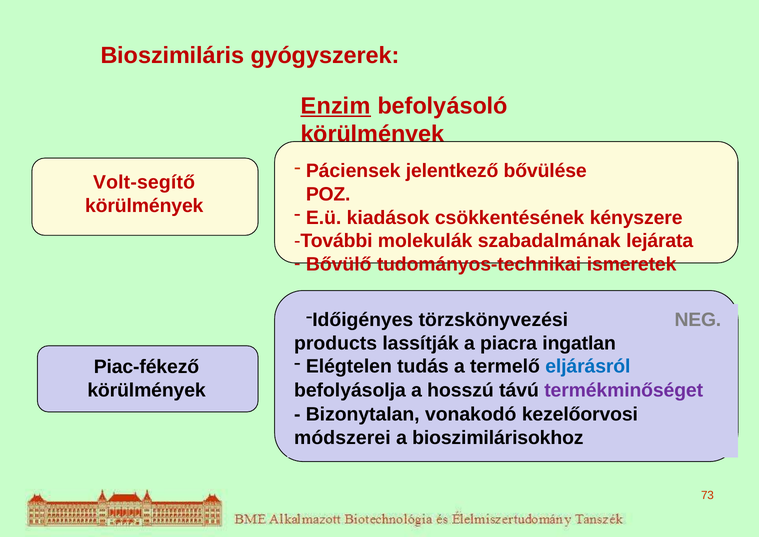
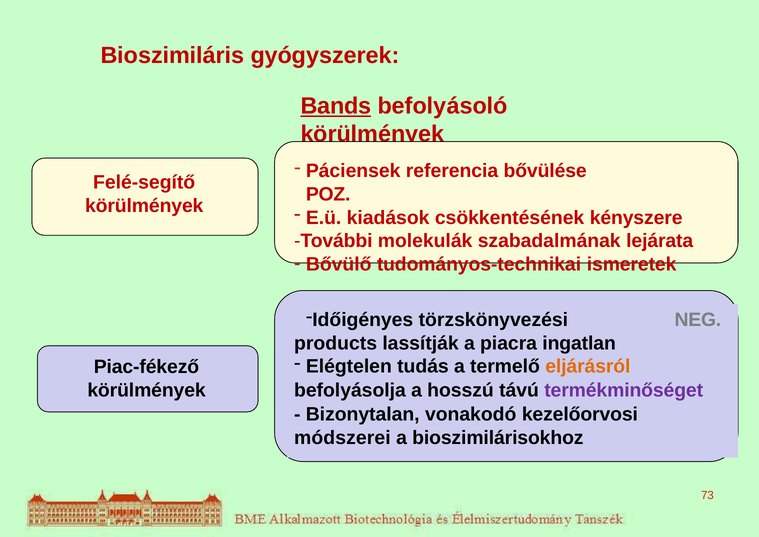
Enzim: Enzim -> Bands (336, 106)
jelentkező: jelentkező -> referencia (452, 171)
Volt-segítő: Volt-segítő -> Felé-segítő (144, 183)
eljárásról colour: blue -> orange (588, 366)
